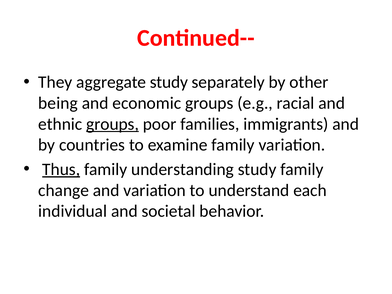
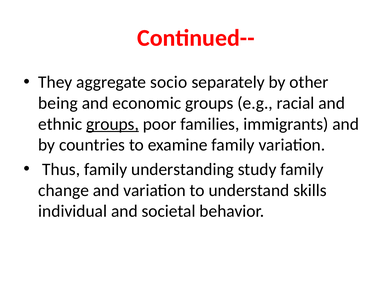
aggregate study: study -> socio (169, 82)
Thus underline: present -> none (61, 169)
each: each -> skills (310, 190)
